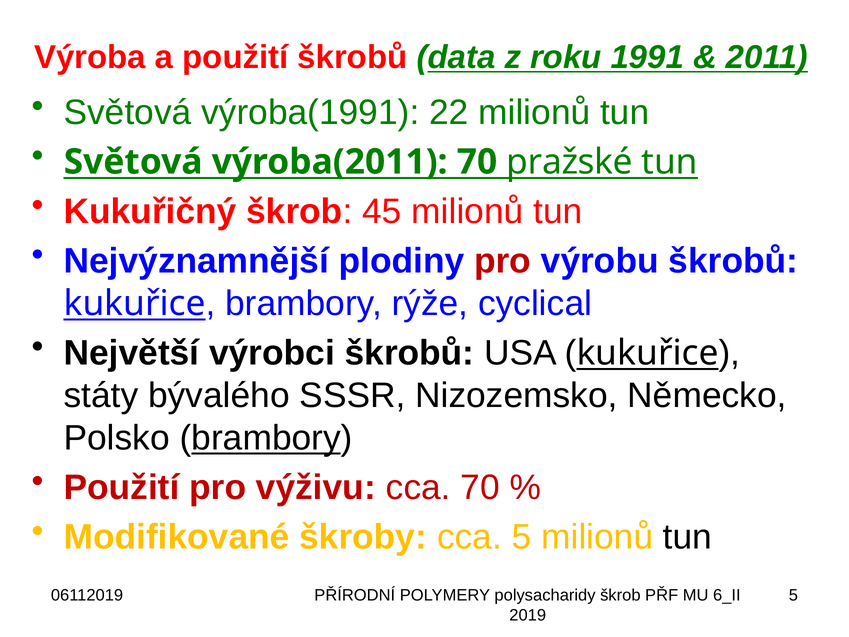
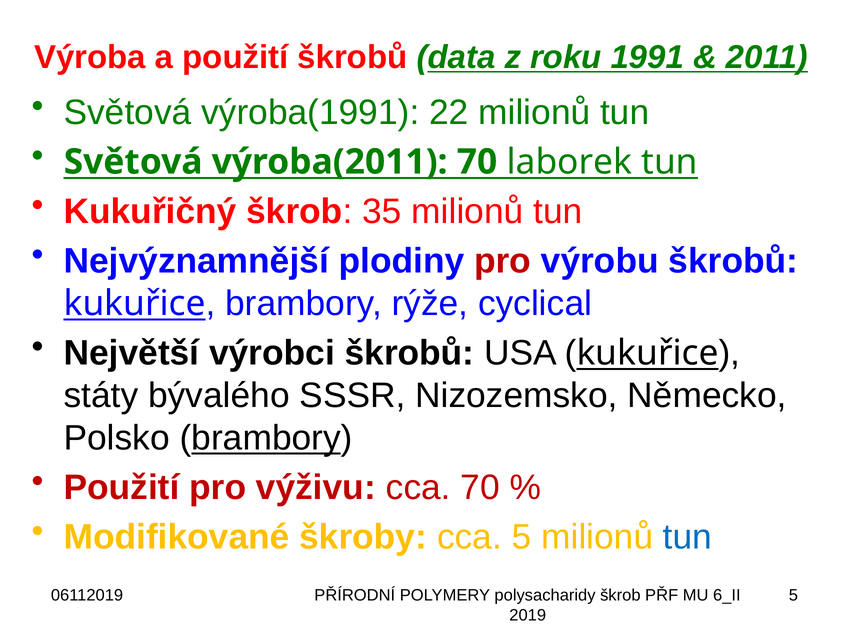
pražské: pražské -> laborek (569, 162)
45: 45 -> 35 (382, 211)
tun colour: black -> blue (688, 537)
